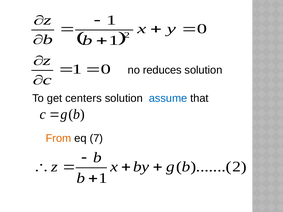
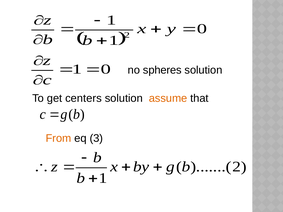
reduces: reduces -> spheres (162, 70)
assume colour: blue -> orange (168, 98)
7: 7 -> 3 (96, 138)
